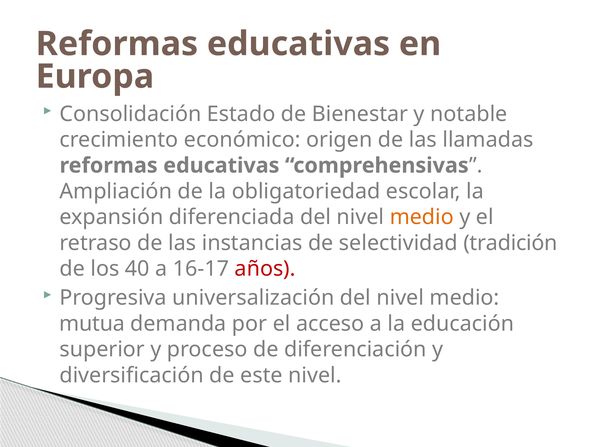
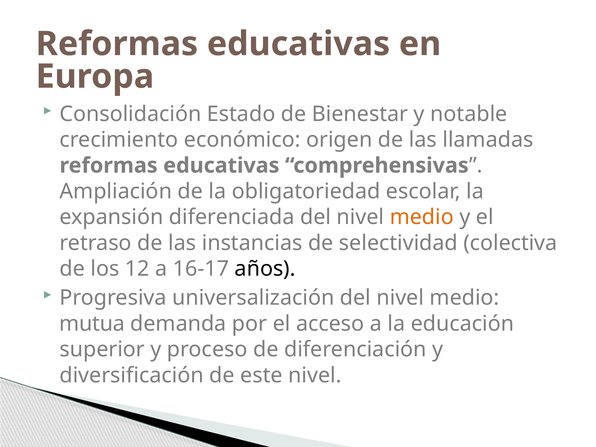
tradición: tradición -> colectiva (510, 243)
40: 40 -> 12 (137, 269)
años colour: red -> black (265, 269)
